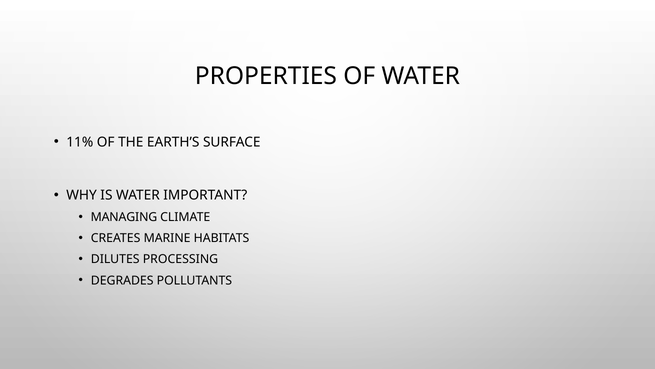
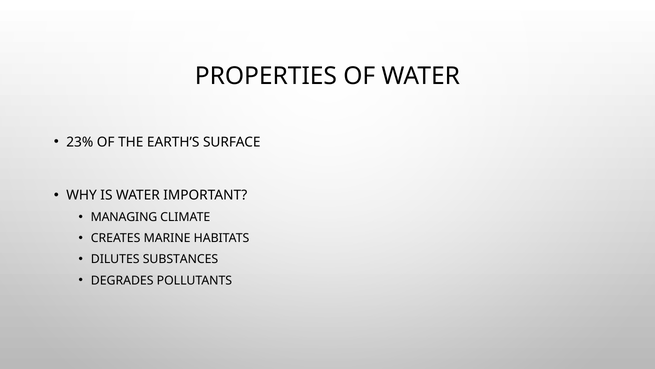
11%: 11% -> 23% (80, 142)
PROCESSING: PROCESSING -> SUBSTANCES (181, 259)
